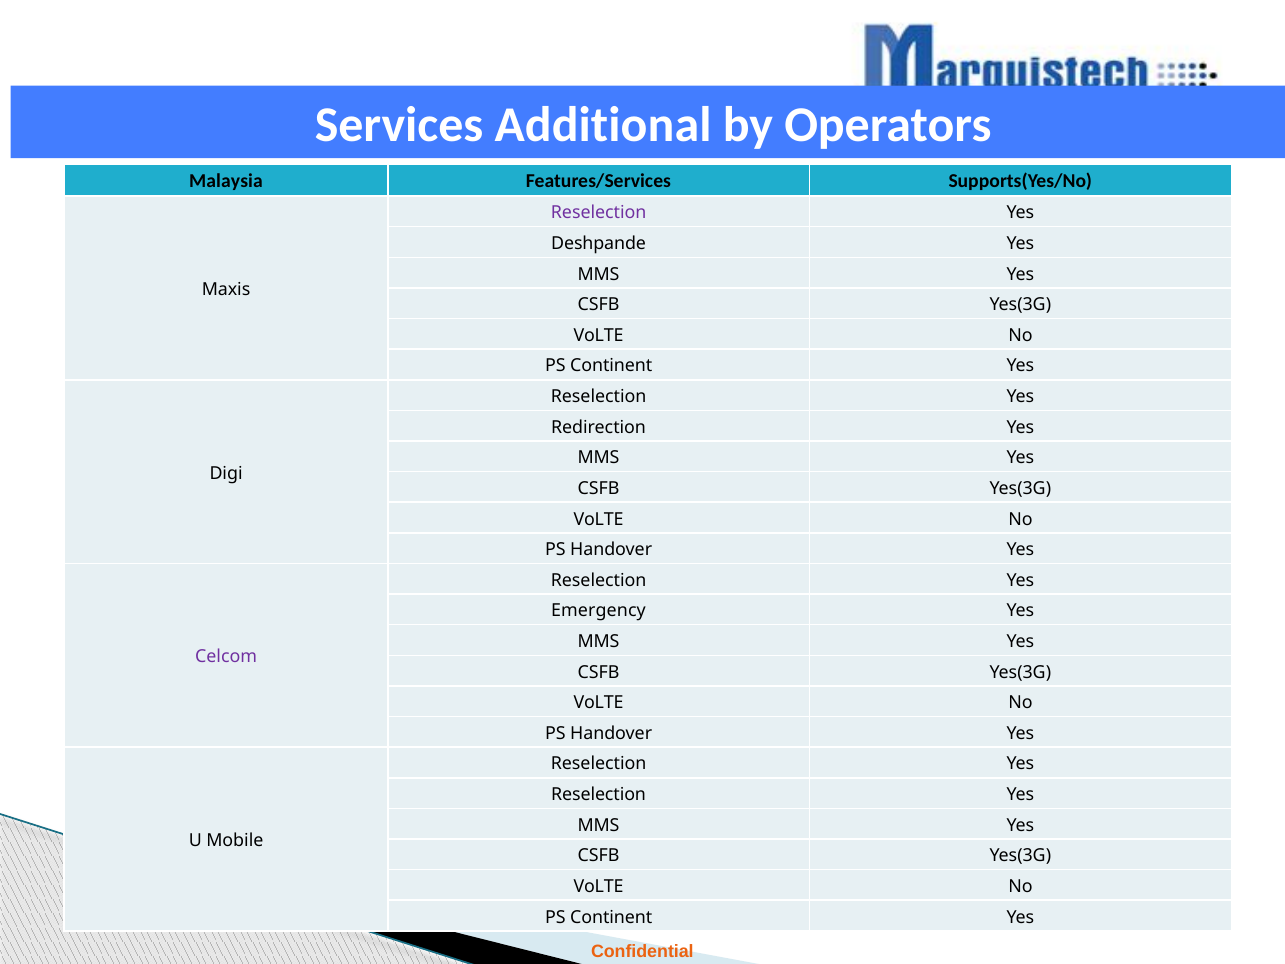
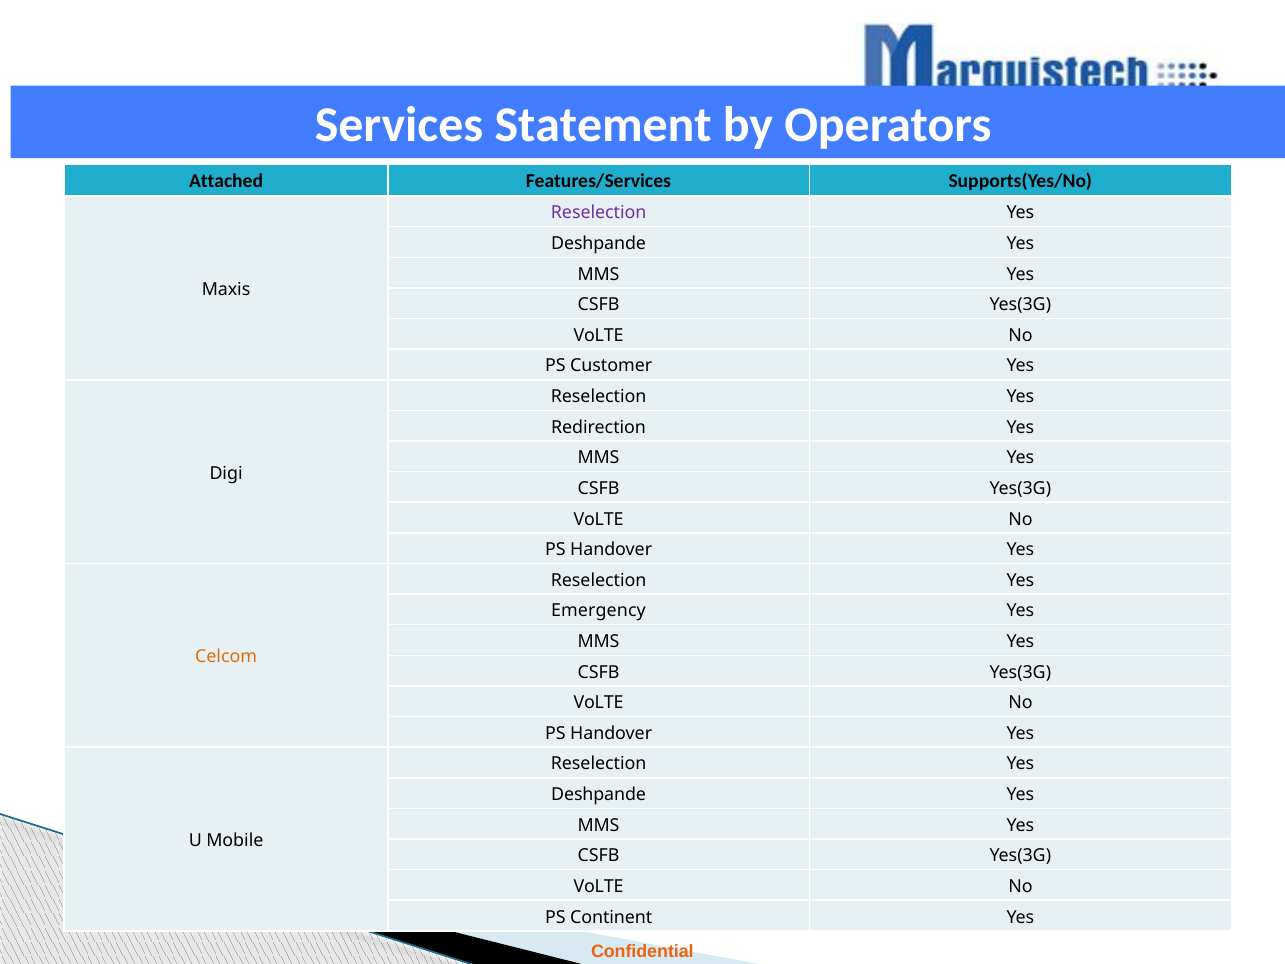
Additional: Additional -> Statement (603, 125)
Malaysia: Malaysia -> Attached (226, 181)
Continent: Continent -> Customer (611, 366)
Celcom colour: purple -> orange (226, 657)
Reselection: Reselection -> Deshpande (599, 794)
